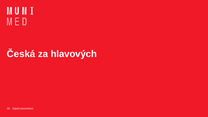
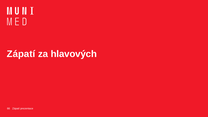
Česká: Česká -> Zápatí (21, 54)
